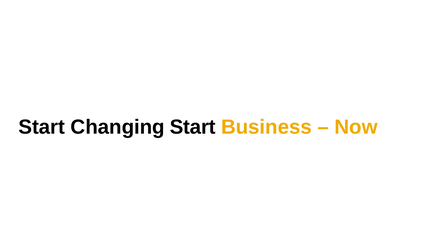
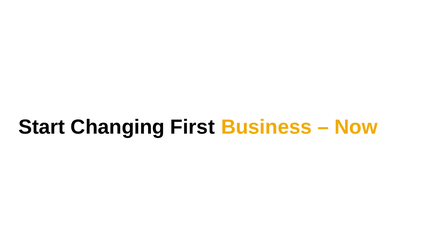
Changing Start: Start -> First (193, 127)
